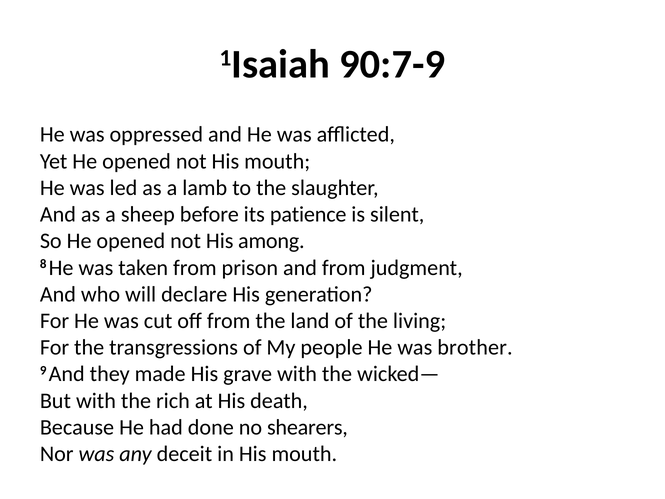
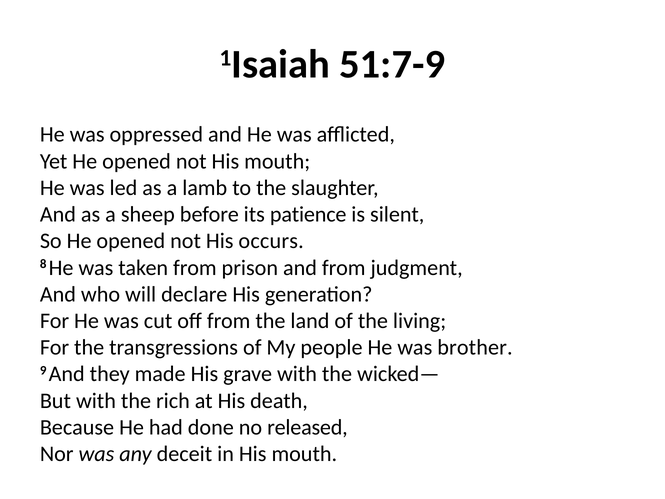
90:7-9: 90:7-9 -> 51:7-9 (392, 64)
among: among -> occurs (271, 241)
shearers: shearers -> released (307, 427)
